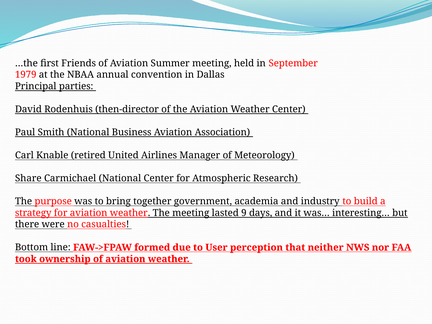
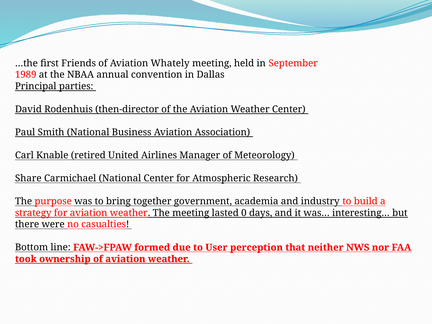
Summer: Summer -> Whately (170, 63)
1979: 1979 -> 1989 (26, 75)
9: 9 -> 0 (244, 213)
